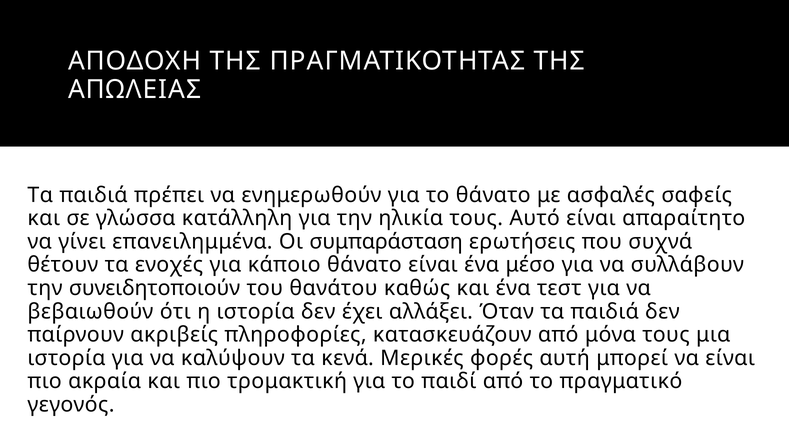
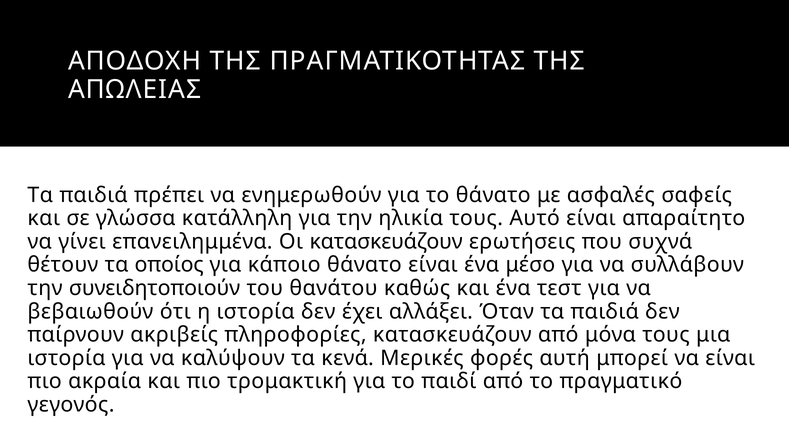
Οι συμπαράσταση: συμπαράσταση -> κατασκευάζουν (386, 242)
ενοχές: ενοχές -> οποίος (169, 265)
